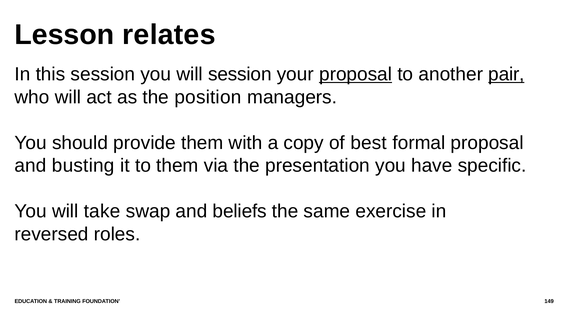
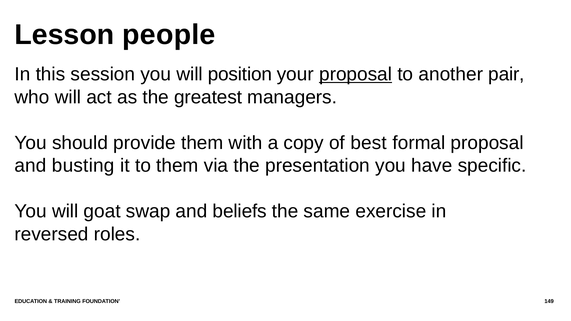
relates: relates -> people (169, 35)
will session: session -> position (240, 74)
pair underline: present -> none (506, 74)
position: position -> greatest (208, 97)
take: take -> goat (102, 211)
